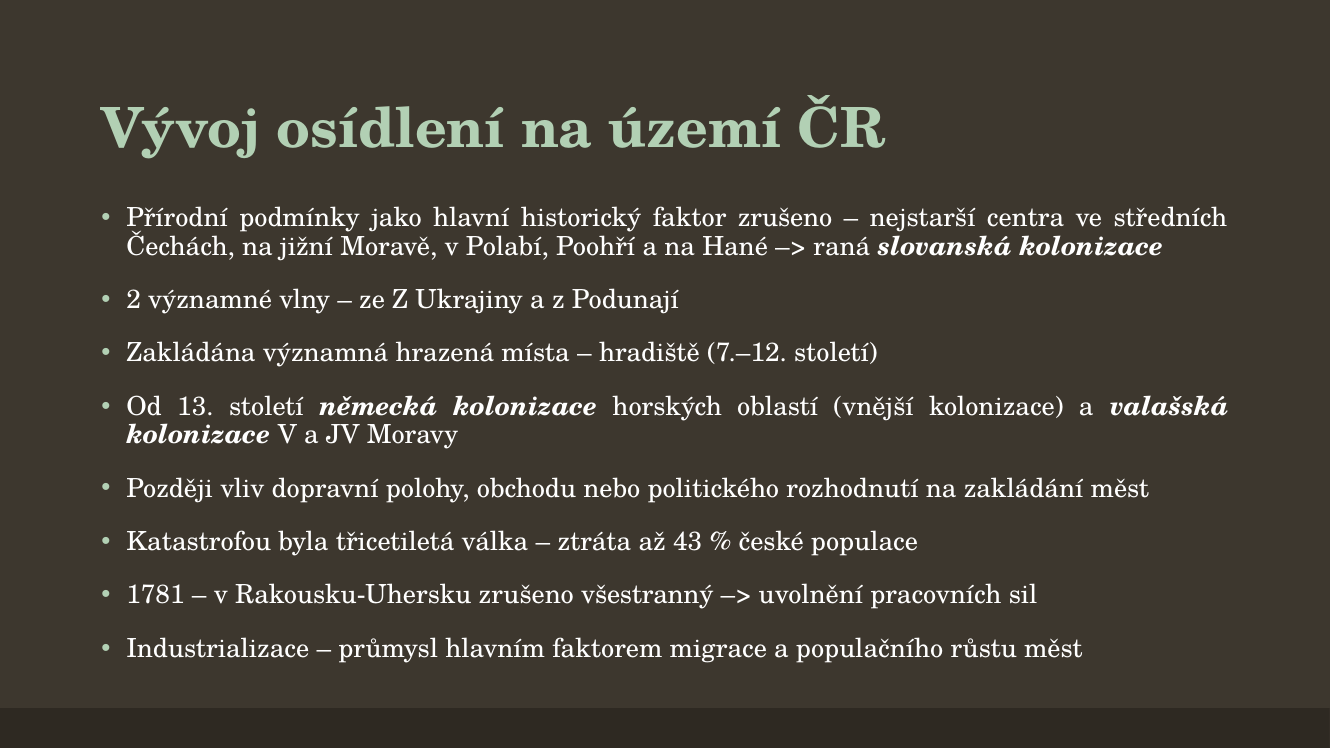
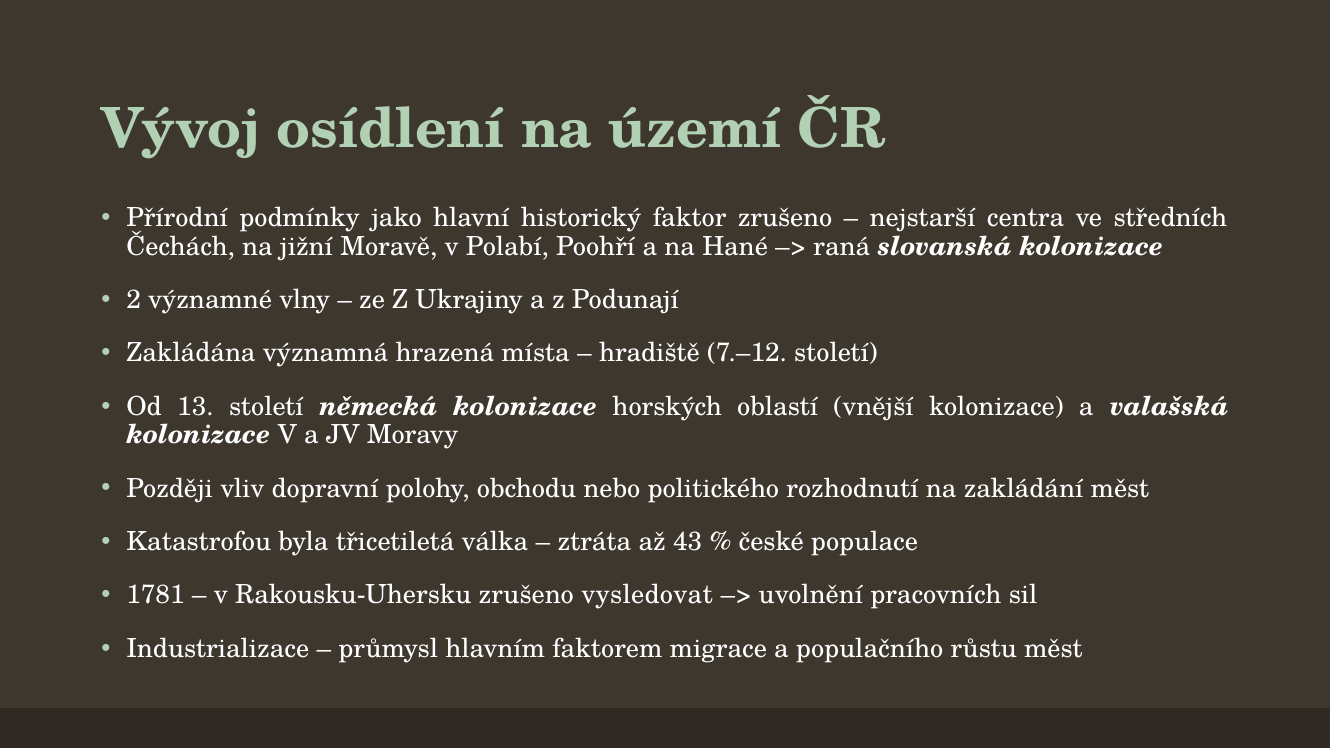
všestranný: všestranný -> vysledovat (647, 595)
